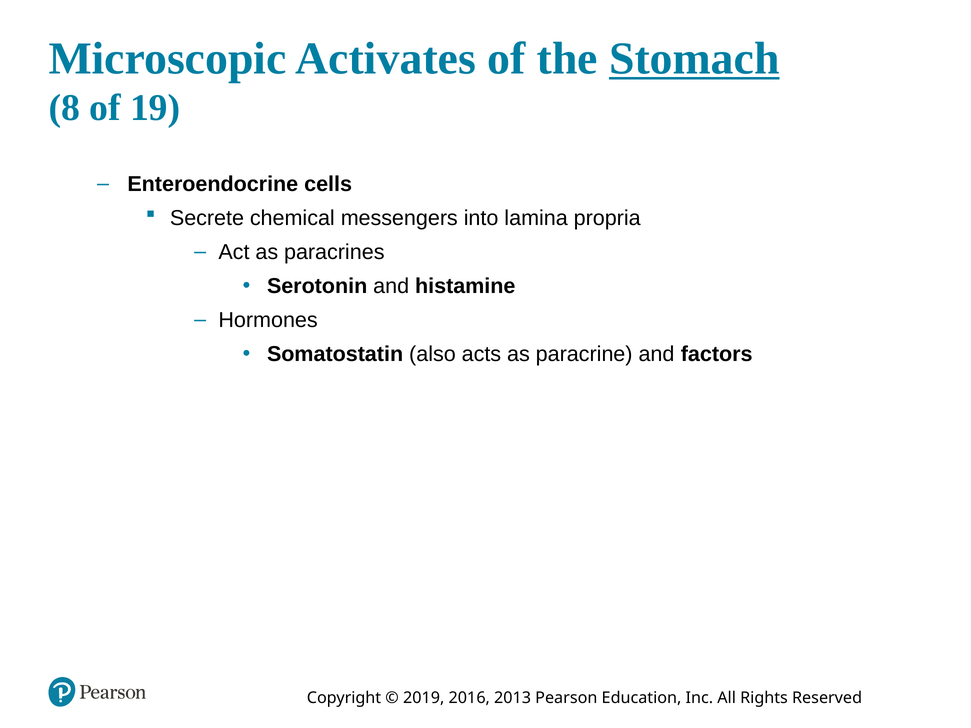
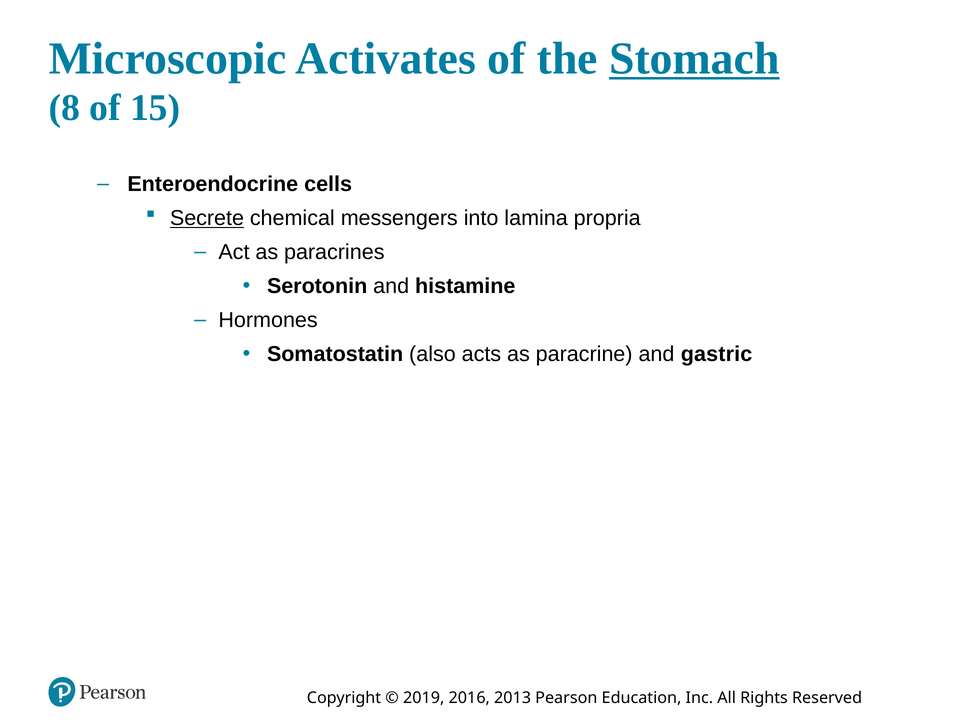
19: 19 -> 15 (155, 108)
Secrete underline: none -> present (207, 218)
factors: factors -> gastric (717, 354)
